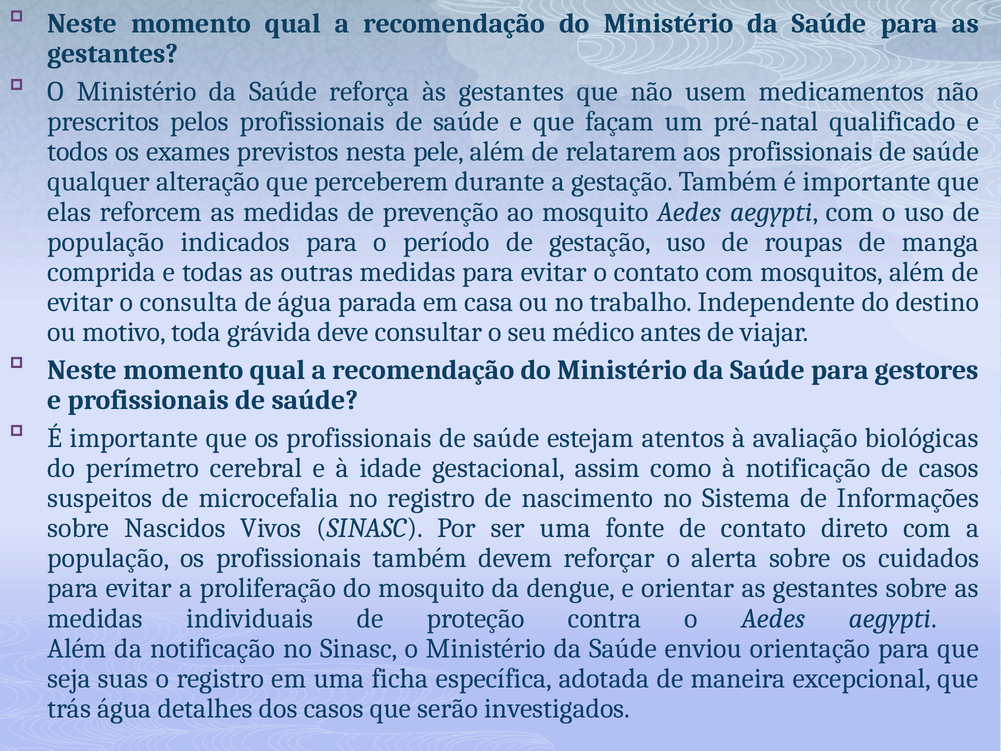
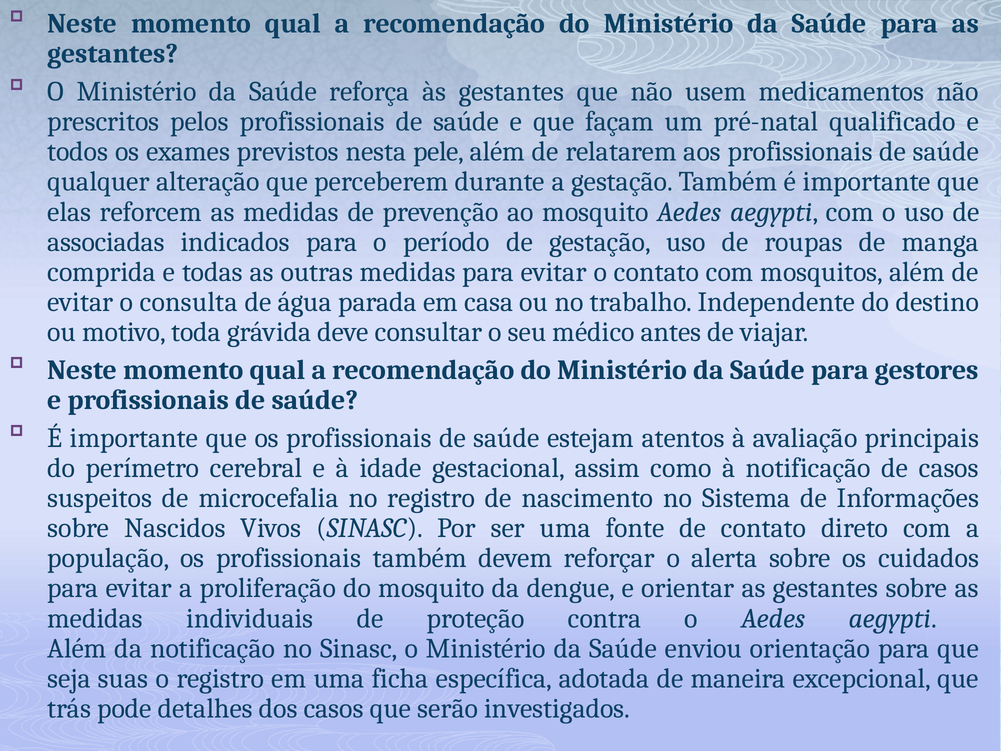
população: população -> associadas (106, 242)
biológicas: biológicas -> principais (922, 438)
trás água: água -> pode (124, 708)
